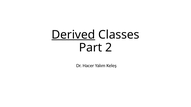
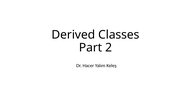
Derived underline: present -> none (73, 35)
